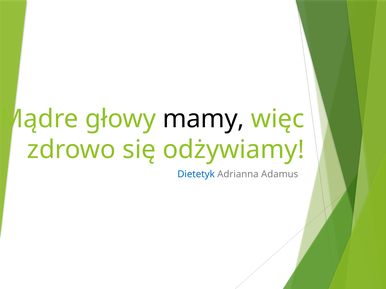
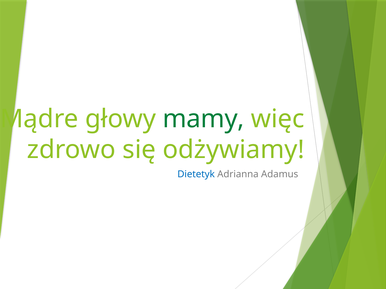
mamy colour: black -> green (203, 119)
